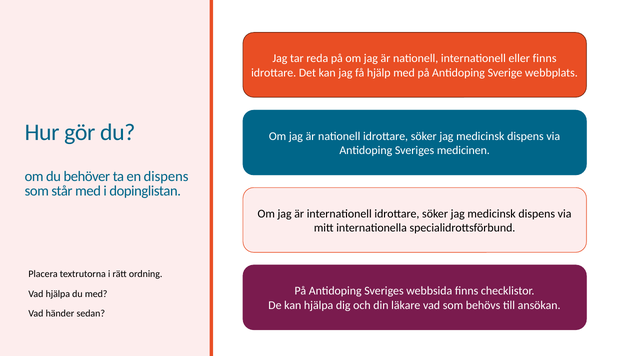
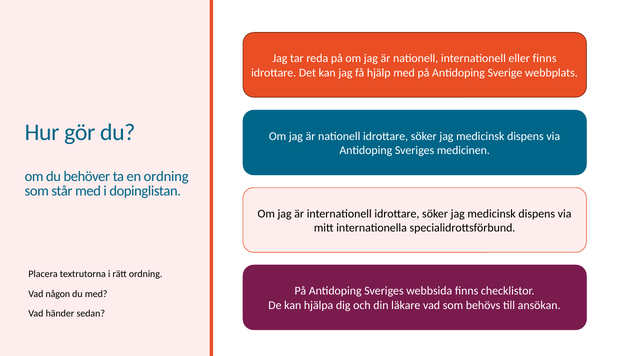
en dispens: dispens -> ordning (166, 176)
Vad hjälpa: hjälpa -> någon (58, 294)
